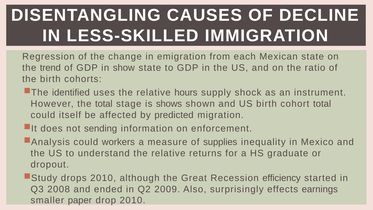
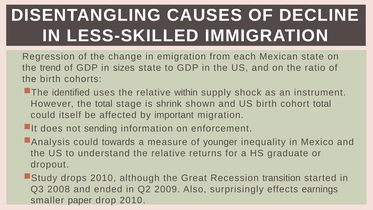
show: show -> sizes (124, 68)
hours: hours -> within (186, 93)
shows: shows -> shrink (169, 104)
predicted: predicted -> important (174, 115)
workers: workers -> towards (118, 142)
supplies: supplies -> younger (220, 142)
efficiency: efficiency -> transition (281, 178)
